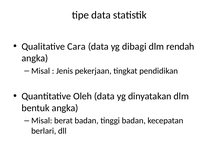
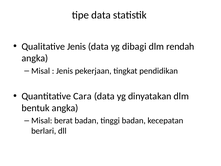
Qualitative Cara: Cara -> Jenis (77, 46)
Oleh: Oleh -> Cara (82, 96)
